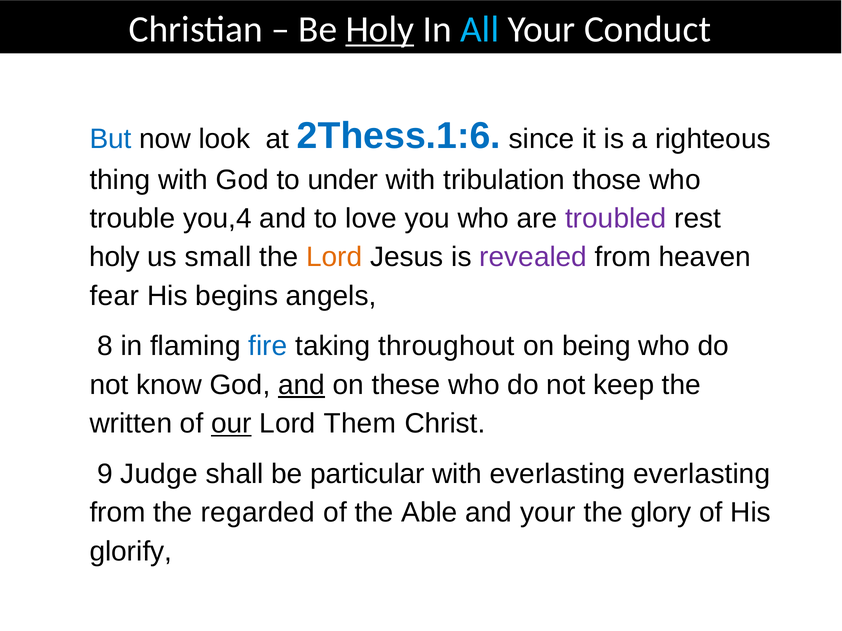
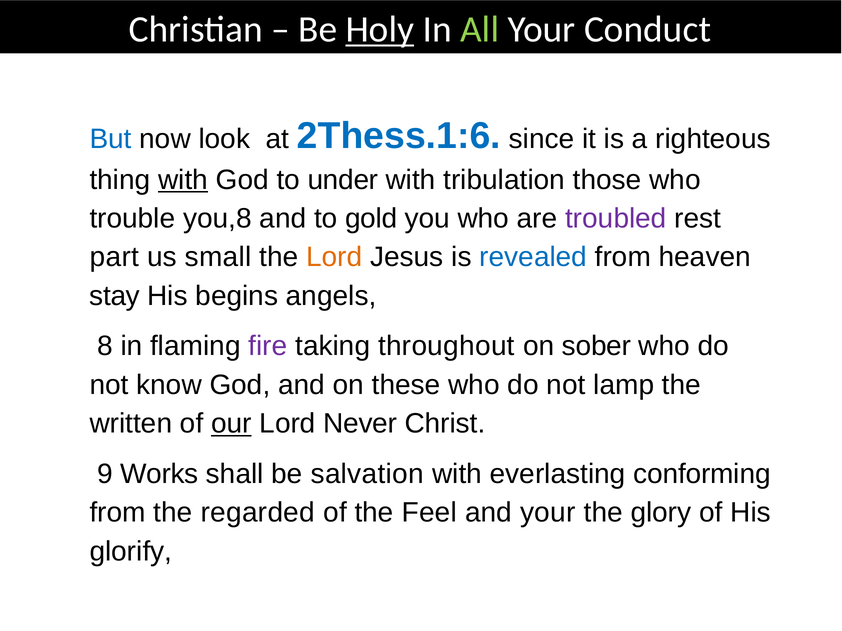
All colour: light blue -> light green (480, 29)
with underline: none -> present (183, 180)
you,4: you,4 -> you,8 (217, 219)
love: love -> gold (371, 219)
holy: holy -> part (114, 257)
revealed colour: purple -> blue (533, 257)
fear: fear -> stay (115, 296)
fire colour: blue -> purple (268, 346)
being: being -> sober (596, 346)
and underline: present -> none (302, 385)
keep: keep -> lamp (624, 385)
Them: Them -> Never (360, 424)
Judge: Judge -> Works (159, 474)
particular: particular -> salvation (367, 474)
everlasting everlasting: everlasting -> conforming (702, 474)
Able: Able -> Feel (429, 513)
